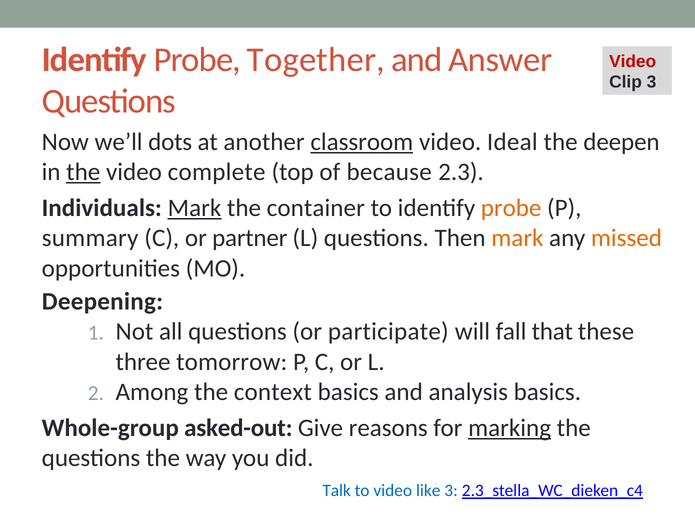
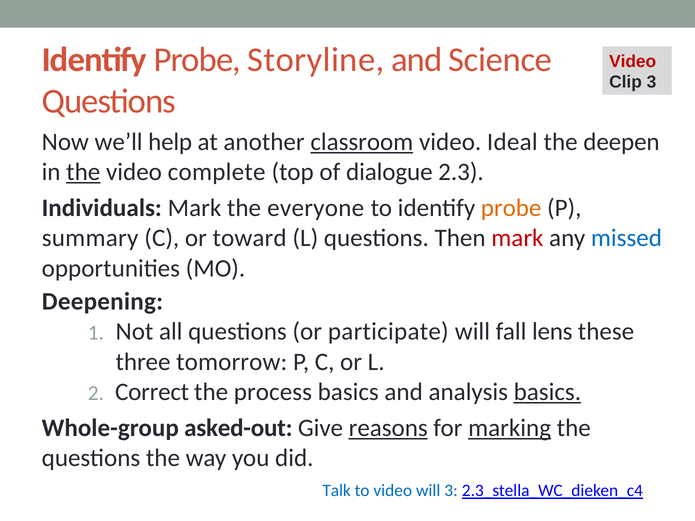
Together: Together -> Storyline (316, 60)
Answer: Answer -> Science (500, 60)
dots: dots -> help (170, 142)
because: because -> dialogue (389, 172)
Mark underline: present -> none (195, 208)
container: container -> everyone (316, 208)
partner: partner -> toward (250, 238)
mark colour: orange -> red (517, 238)
missed colour: orange -> blue (626, 238)
that: that -> lens (552, 332)
Among: Among -> Correct (152, 392)
context: context -> process (273, 392)
basics underline: none -> present (547, 392)
reasons underline: none -> present (388, 428)
video like: like -> will (428, 491)
